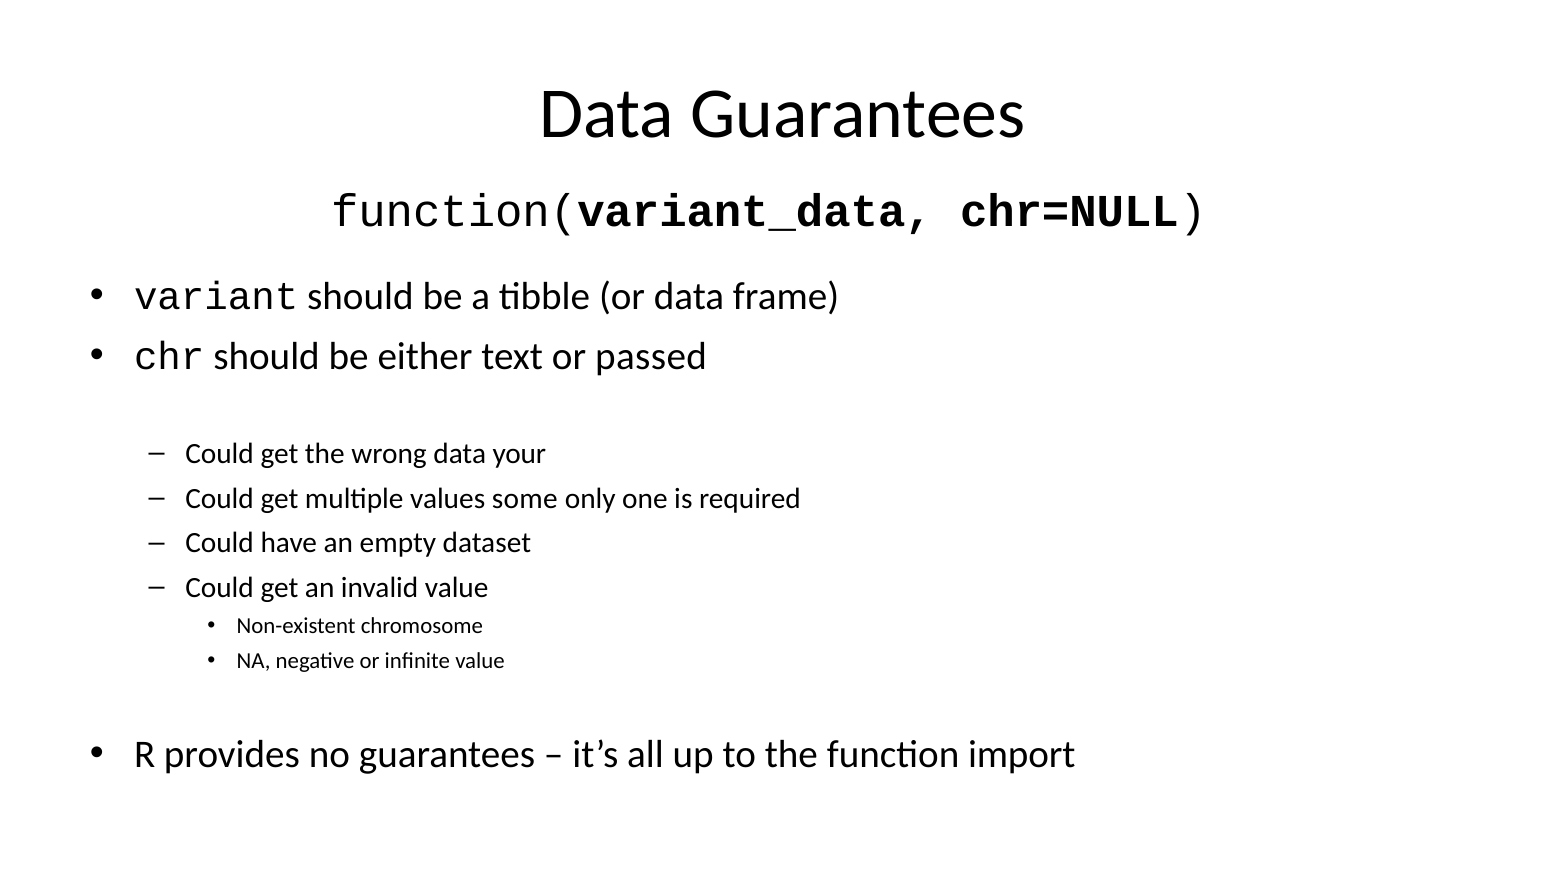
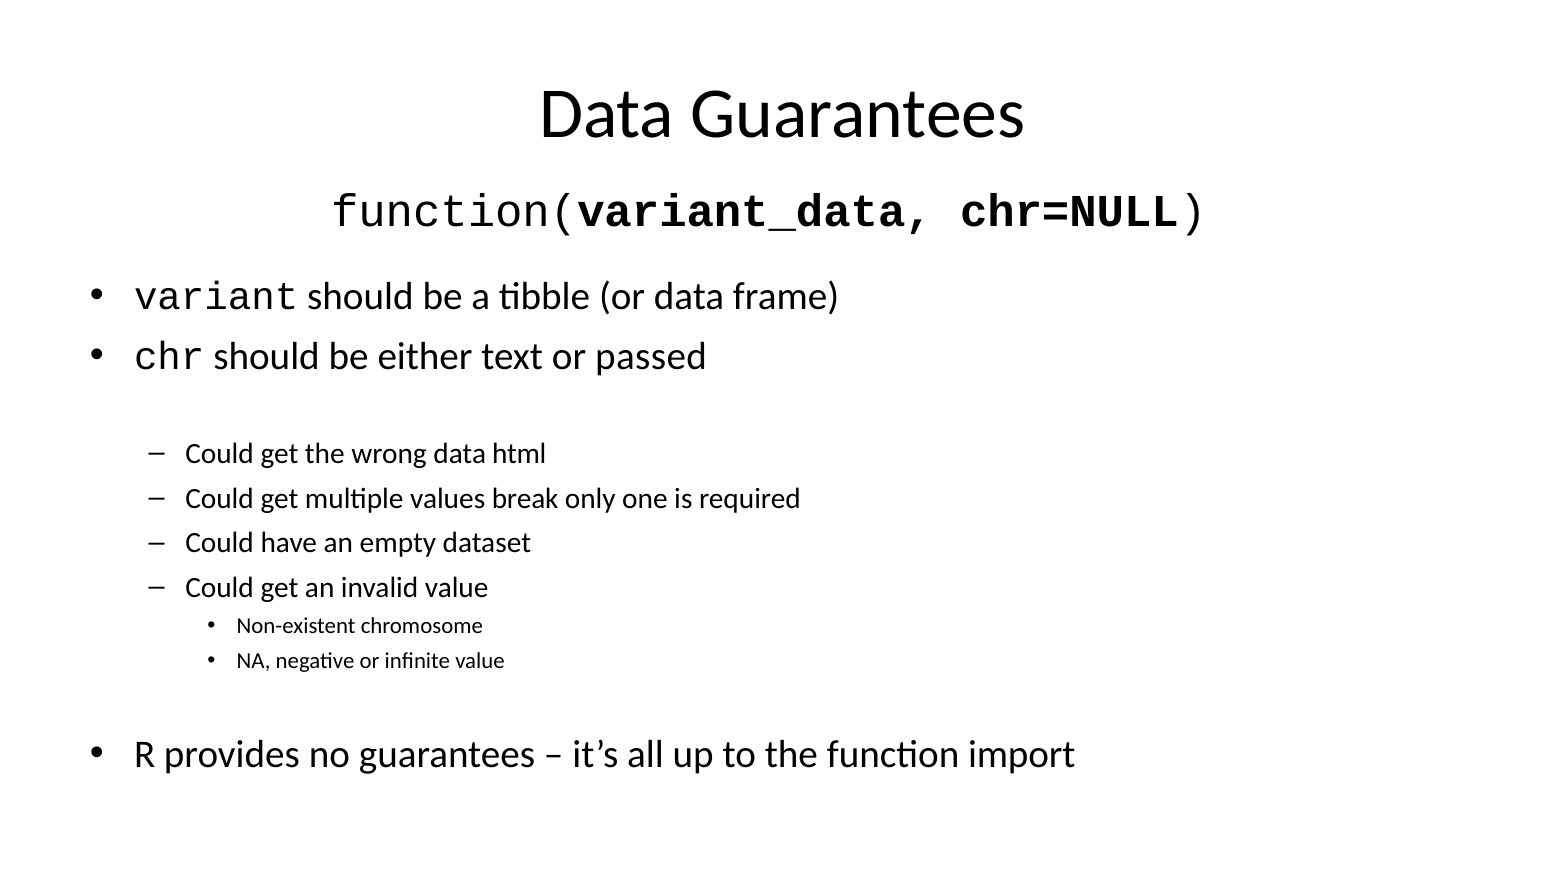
your: your -> html (519, 454)
some: some -> break (525, 499)
